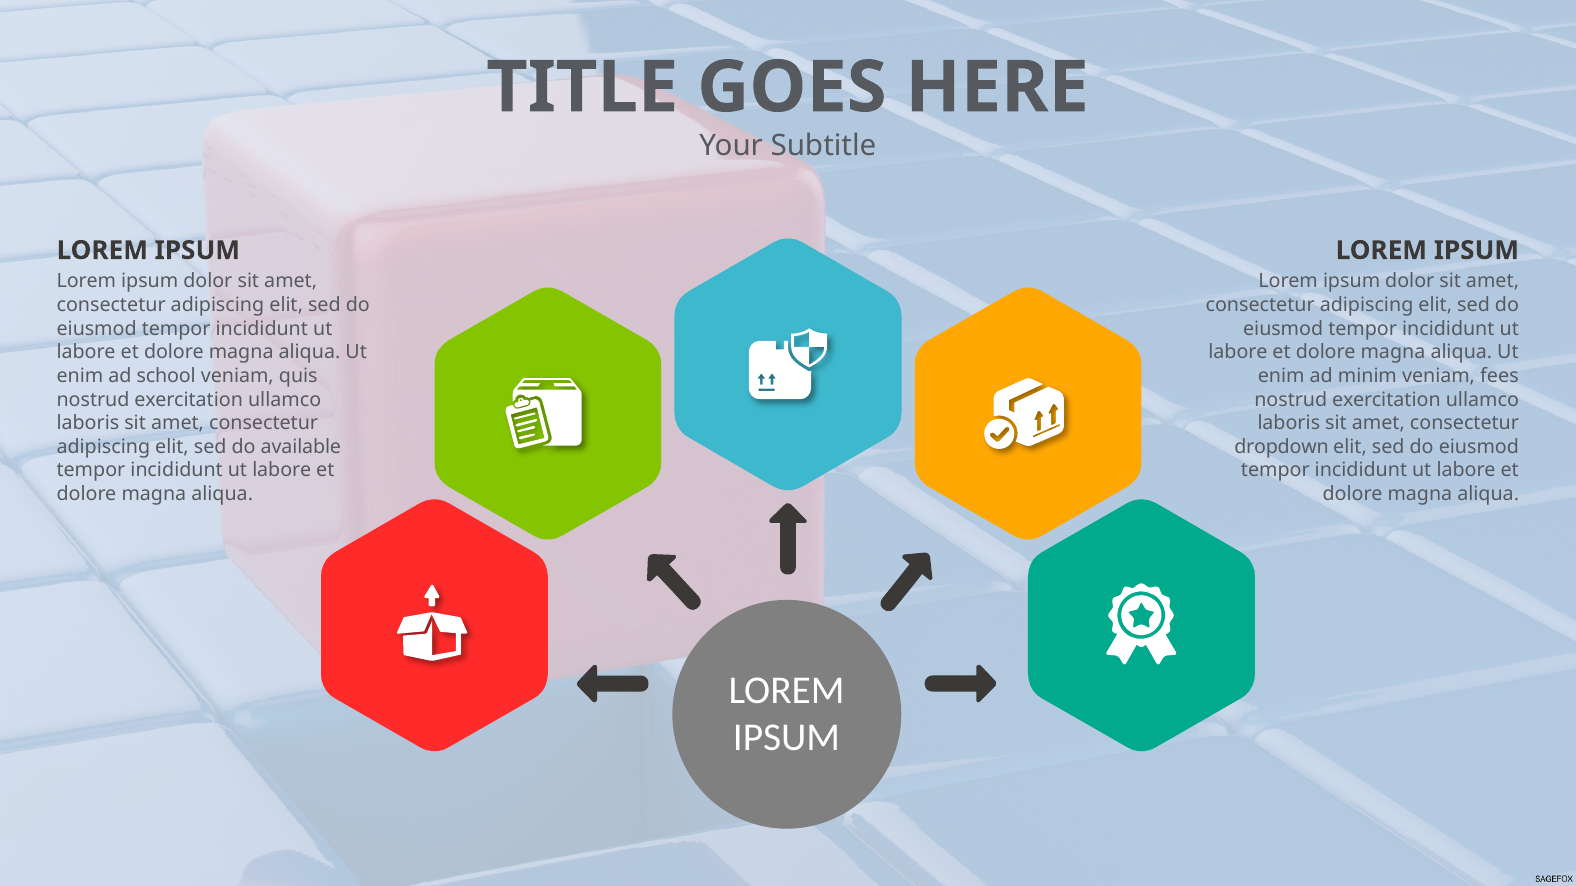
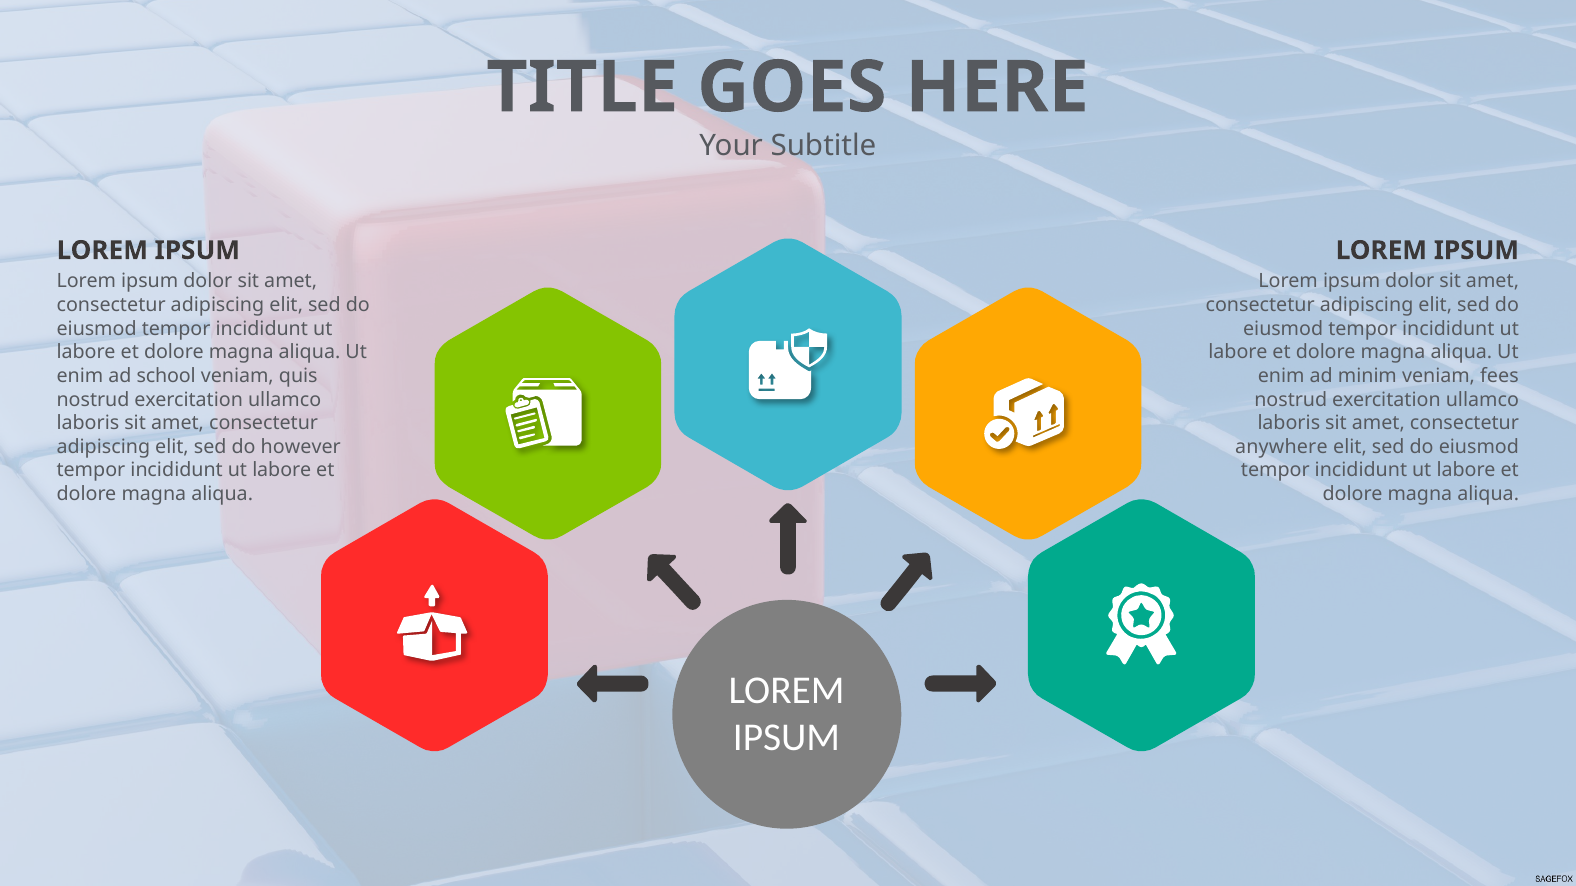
available: available -> however (301, 447)
dropdown: dropdown -> anywhere (1281, 447)
